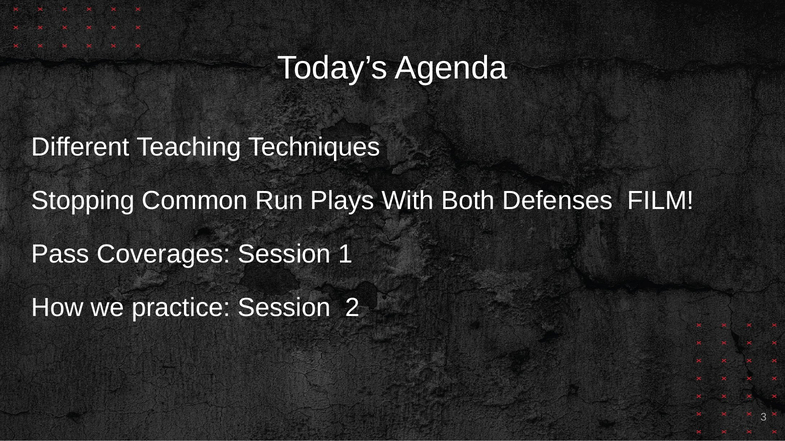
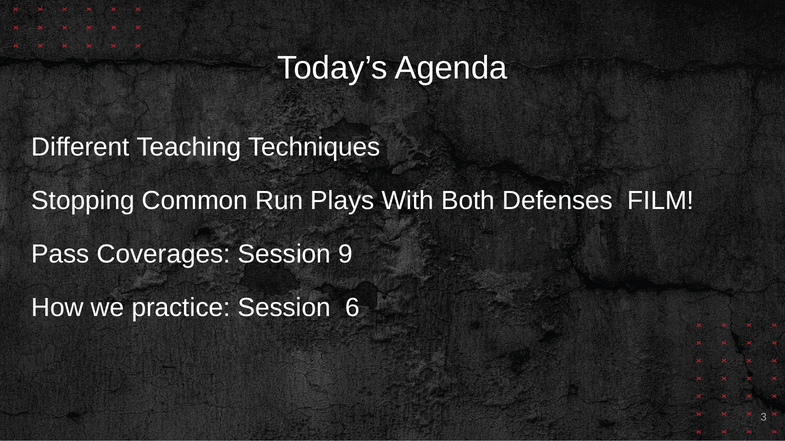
1: 1 -> 9 (345, 255)
2: 2 -> 6 (353, 308)
